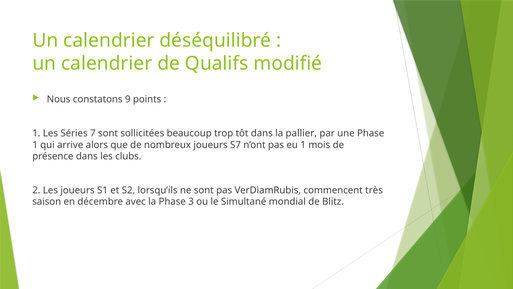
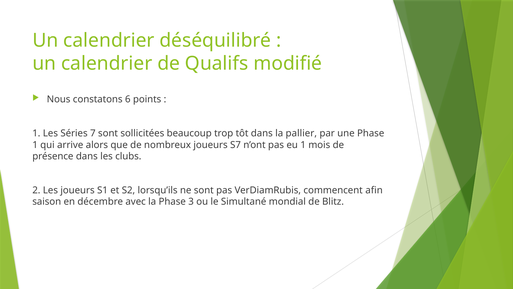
9: 9 -> 6 (128, 99)
très: très -> afin (374, 190)
